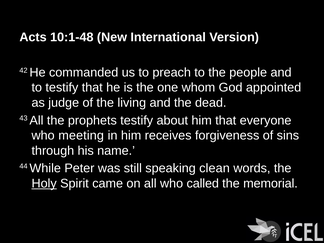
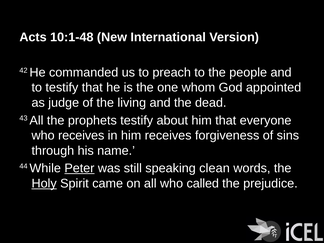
who meeting: meeting -> receives (81, 135)
Peter underline: none -> present (79, 168)
memorial: memorial -> prejudice (270, 183)
